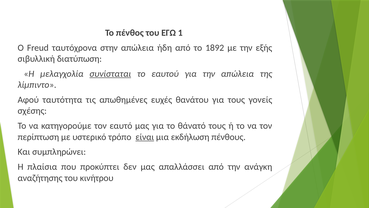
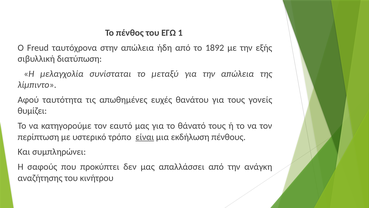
συνίσταται underline: present -> none (110, 74)
εαυτού: εαυτού -> μεταξύ (165, 74)
σχέσης: σχέσης -> θυμίζει (32, 111)
πλαίσια: πλαίσια -> σαφούς (42, 167)
